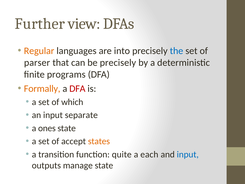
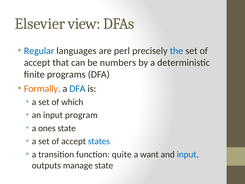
Further: Further -> Elsevier (40, 24)
Regular colour: orange -> blue (39, 51)
into: into -> perl (122, 51)
parser: parser -> accept (37, 63)
be precisely: precisely -> numbers (118, 63)
DFA colour: red -> blue (77, 88)
separate: separate -> program (81, 115)
states colour: orange -> blue (99, 141)
each: each -> want (149, 154)
